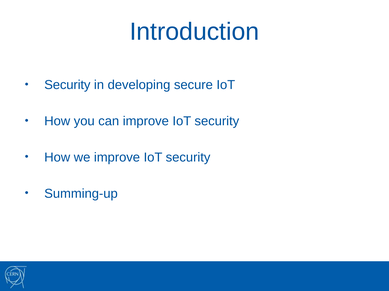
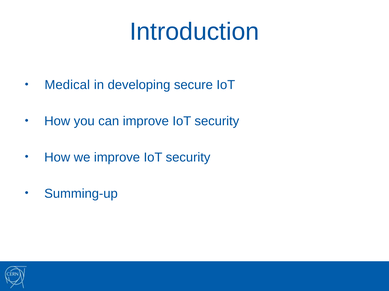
Security: Security -> Medical (67, 85)
